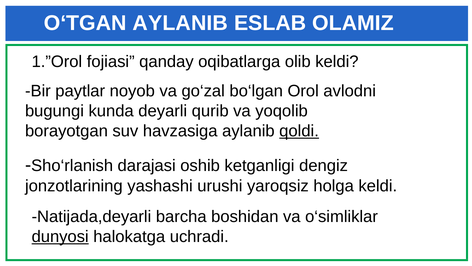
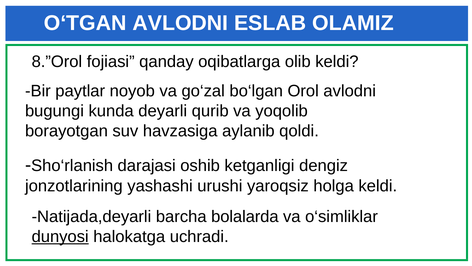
O‘TGAN AYLANIB: AYLANIB -> AVLODNI (180, 23)
1.”Orol: 1.”Orol -> 8.”Orol (57, 61)
qoldi underline: present -> none (299, 131)
boshidan: boshidan -> bolalarda (245, 216)
